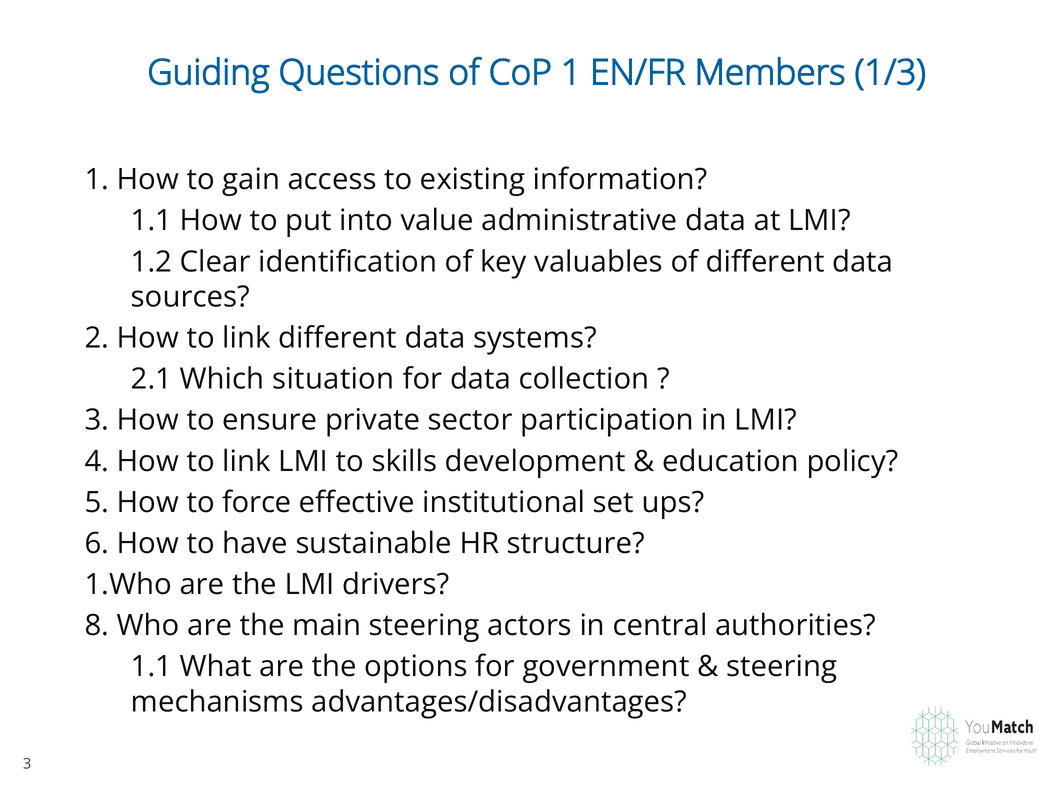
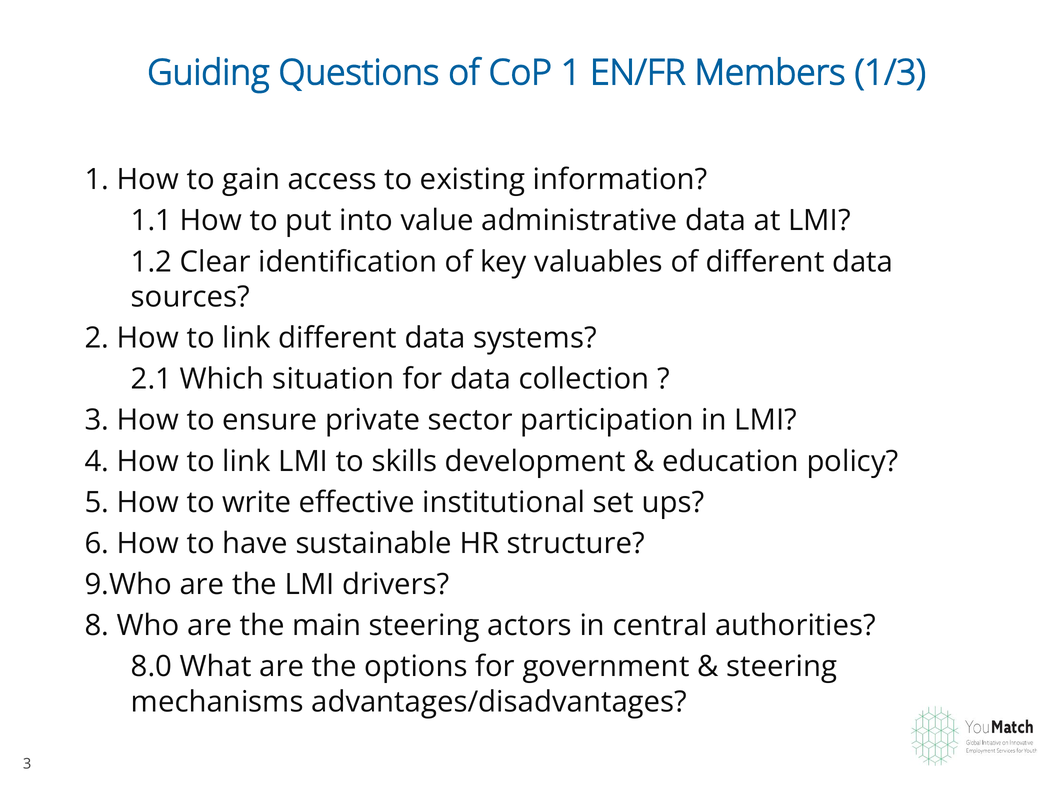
force: force -> write (257, 502)
1.Who: 1.Who -> 9.Who (128, 585)
1.1: 1.1 -> 8.0 (152, 667)
